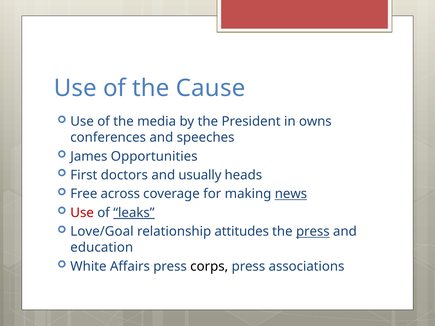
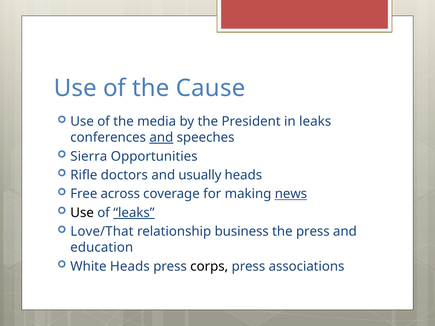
in owns: owns -> leaks (315, 122)
and underline: none -> present (161, 138)
James: James -> Sierra (89, 156)
First: First -> Rifle (84, 175)
Use colour: red -> black (82, 213)
Love/Goal: Love/Goal -> Love/That (102, 232)
attitudes: attitudes -> business (242, 232)
press underline: present -> none (313, 232)
White Affairs: Affairs -> Heads (130, 267)
